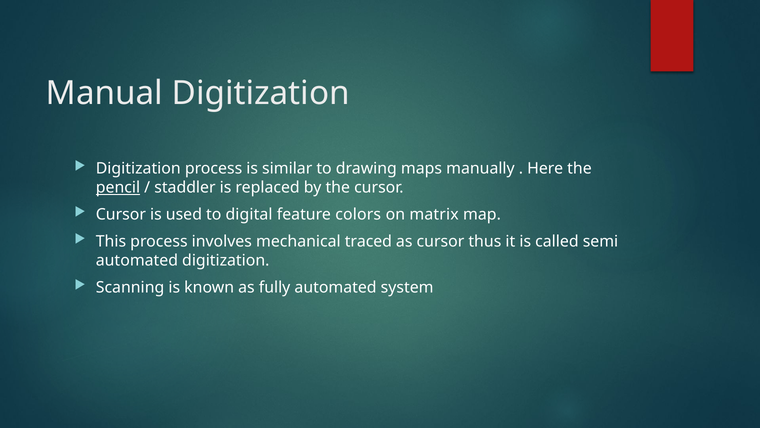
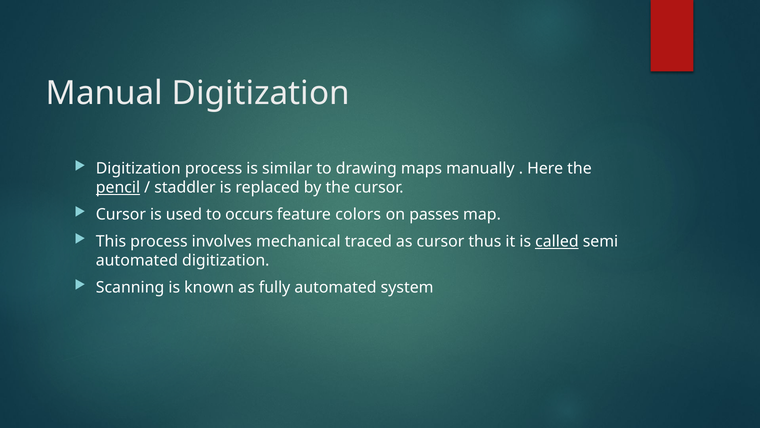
digital: digital -> occurs (249, 214)
matrix: matrix -> passes (434, 214)
called underline: none -> present (557, 241)
